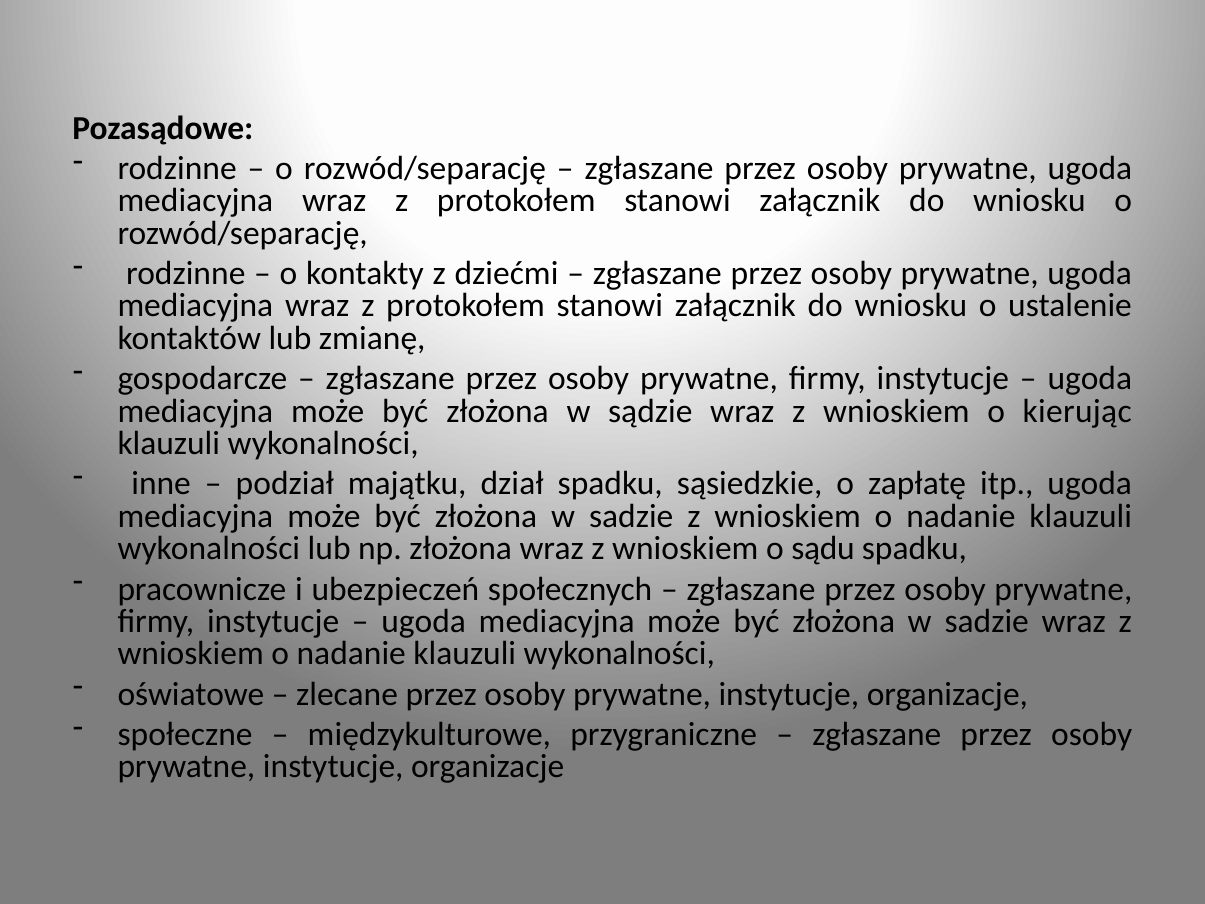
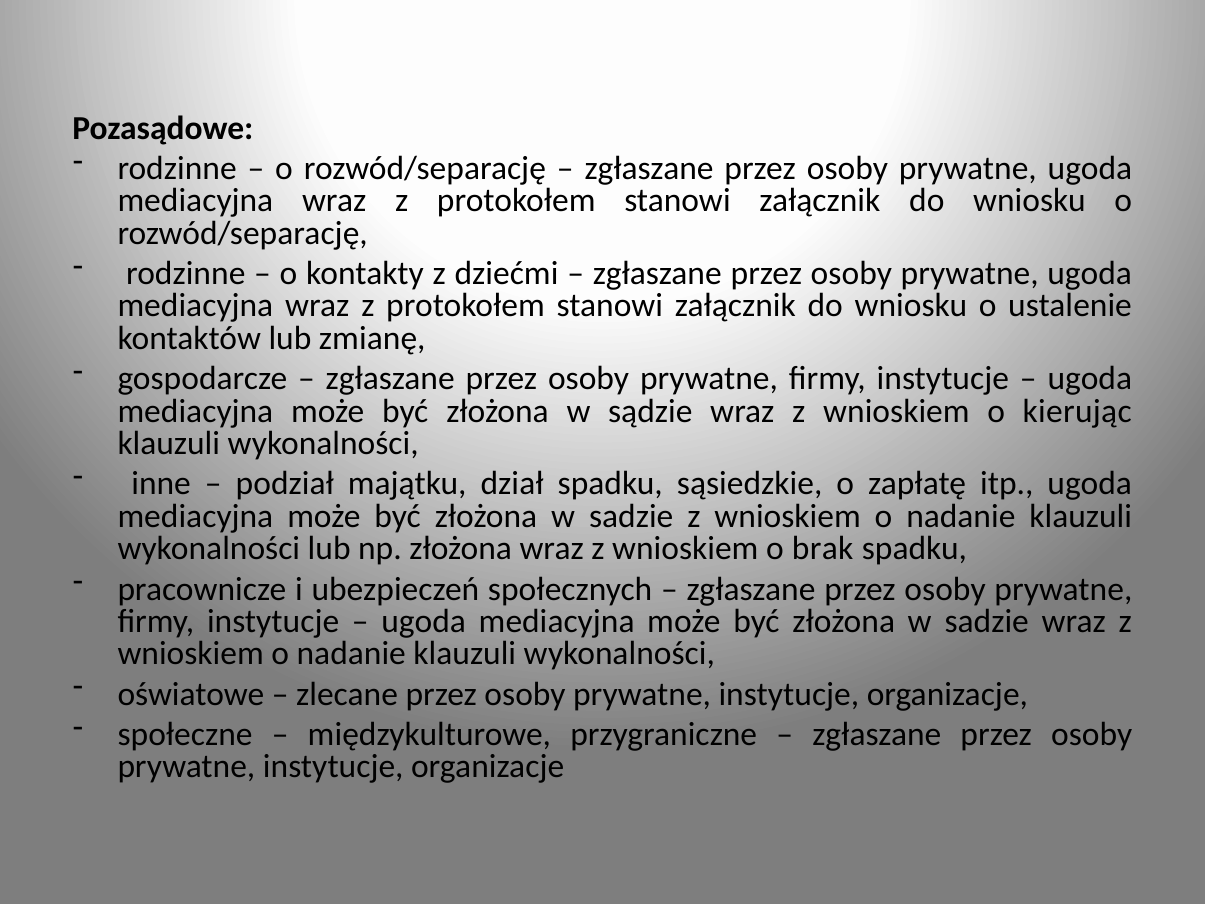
sądu: sądu -> brak (823, 548)
